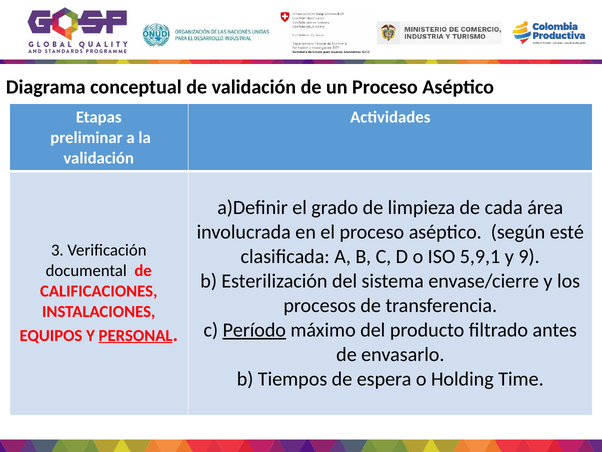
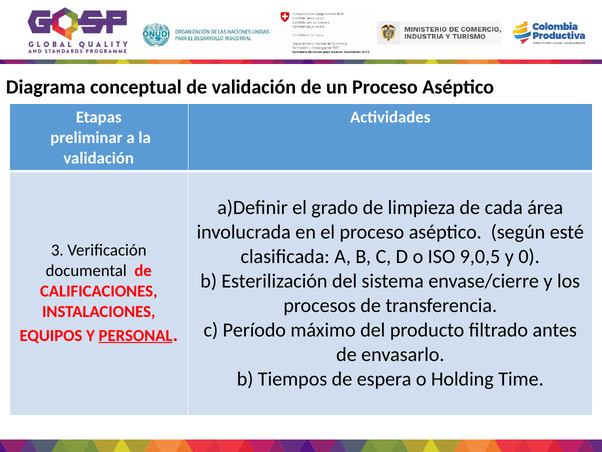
5,9,1: 5,9,1 -> 9,0,5 (480, 256)
9: 9 -> 0 (529, 256)
Período underline: present -> none (254, 330)
